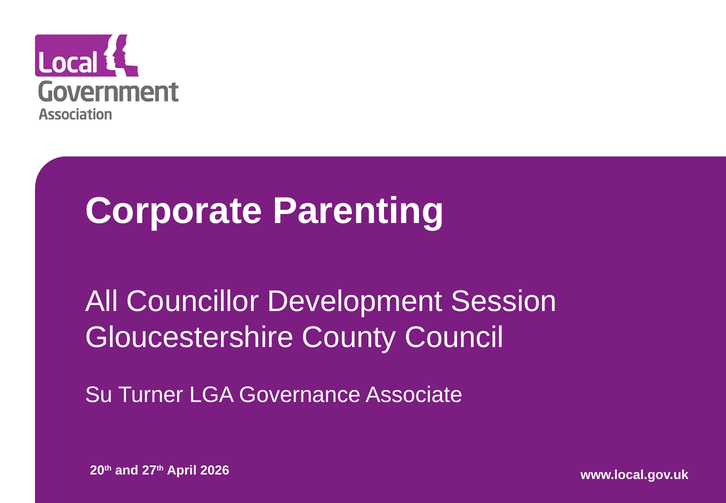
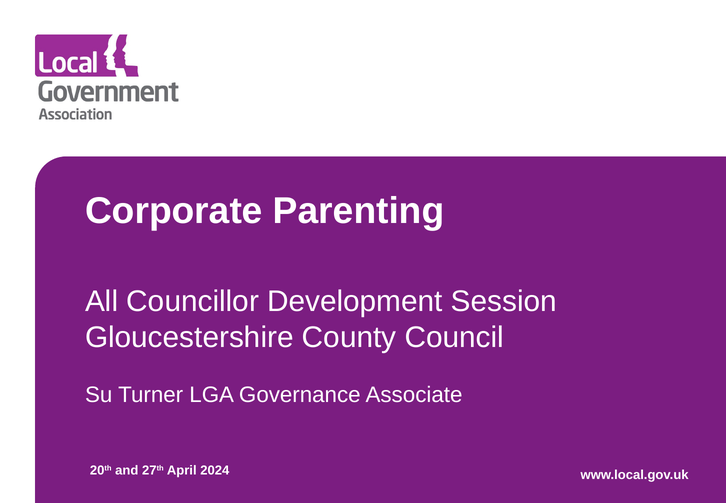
2026: 2026 -> 2024 (215, 470)
